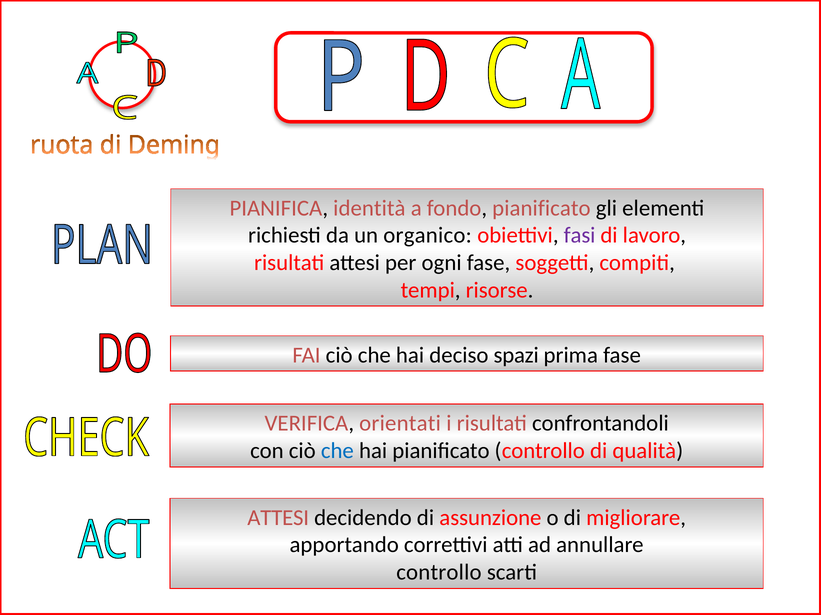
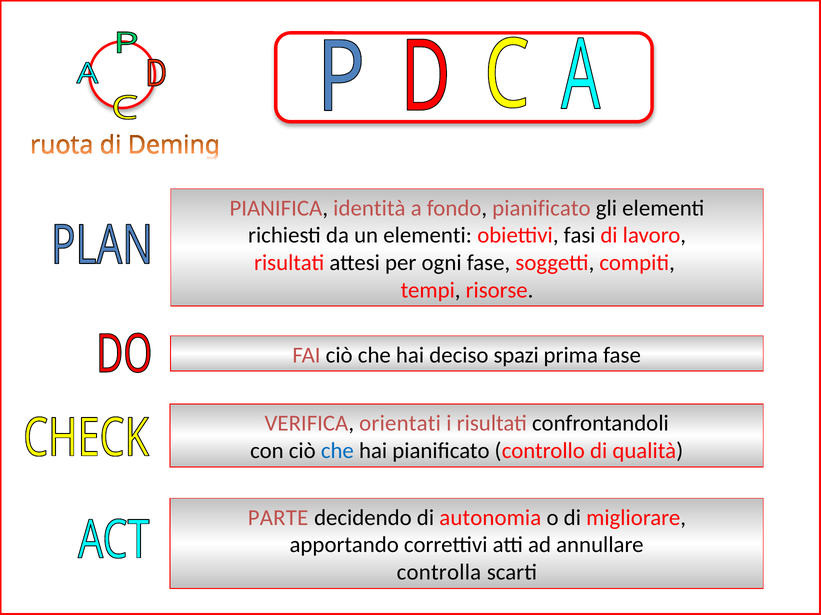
un organico: organico -> elementi (428, 236)
fasi colour: purple -> black (580, 236)
ATTESI: ATTESI -> PARTE (278, 518)
assunzione: assunzione -> autonomia (490, 518)
controllo: controllo -> controlla (439, 573)
